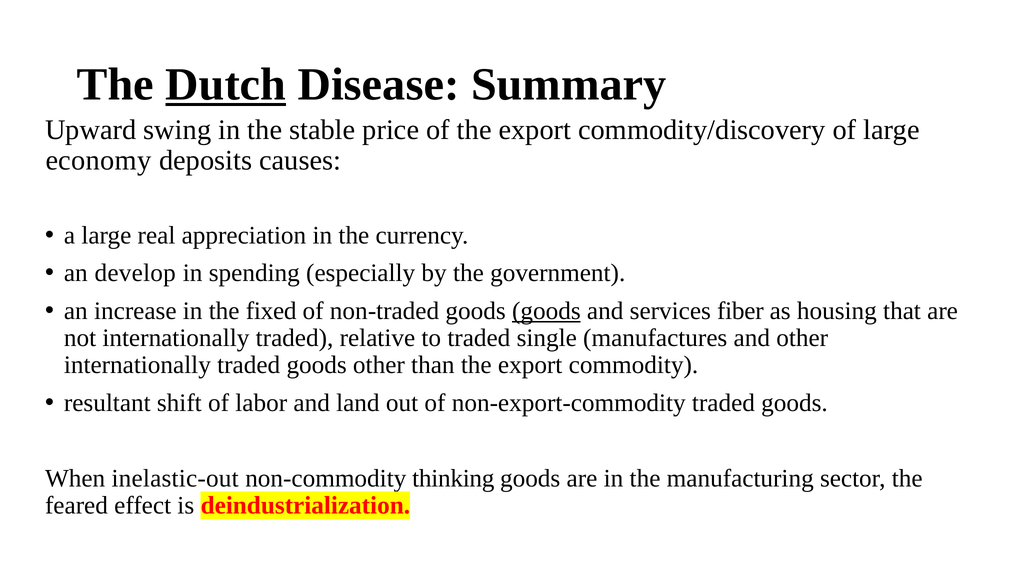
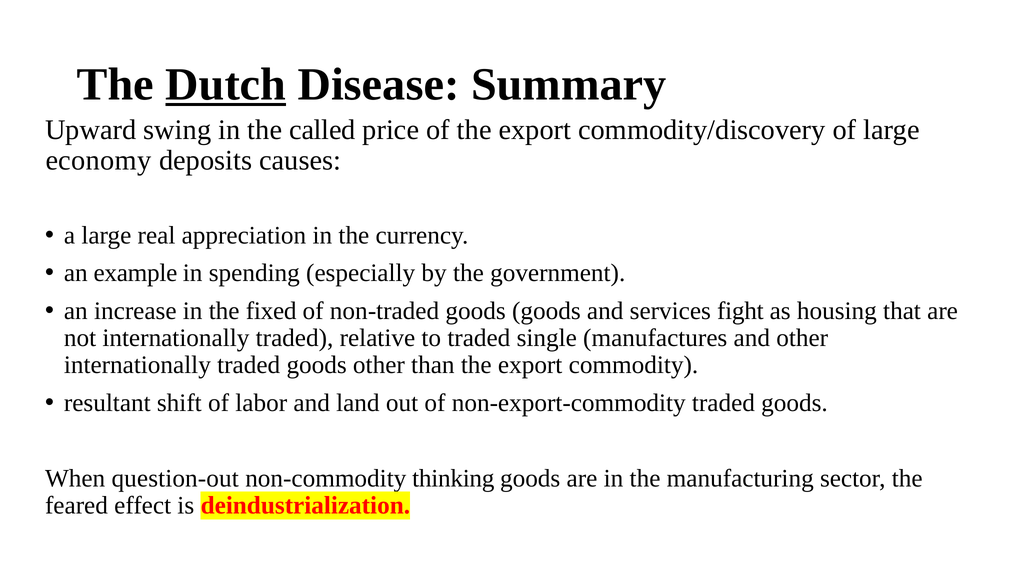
stable: stable -> called (322, 130)
develop: develop -> example (135, 273)
goods underline: present -> none (546, 311)
fiber: fiber -> fight (740, 311)
inelastic-out: inelastic-out -> question-out (175, 479)
